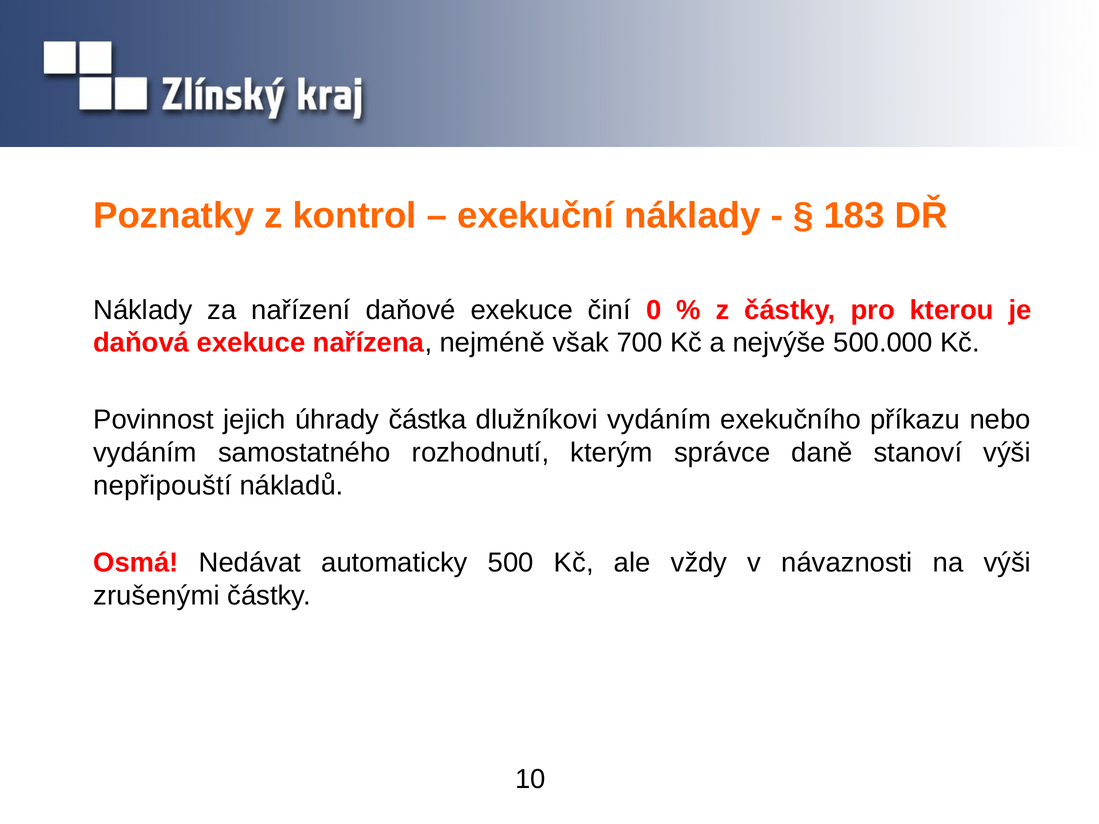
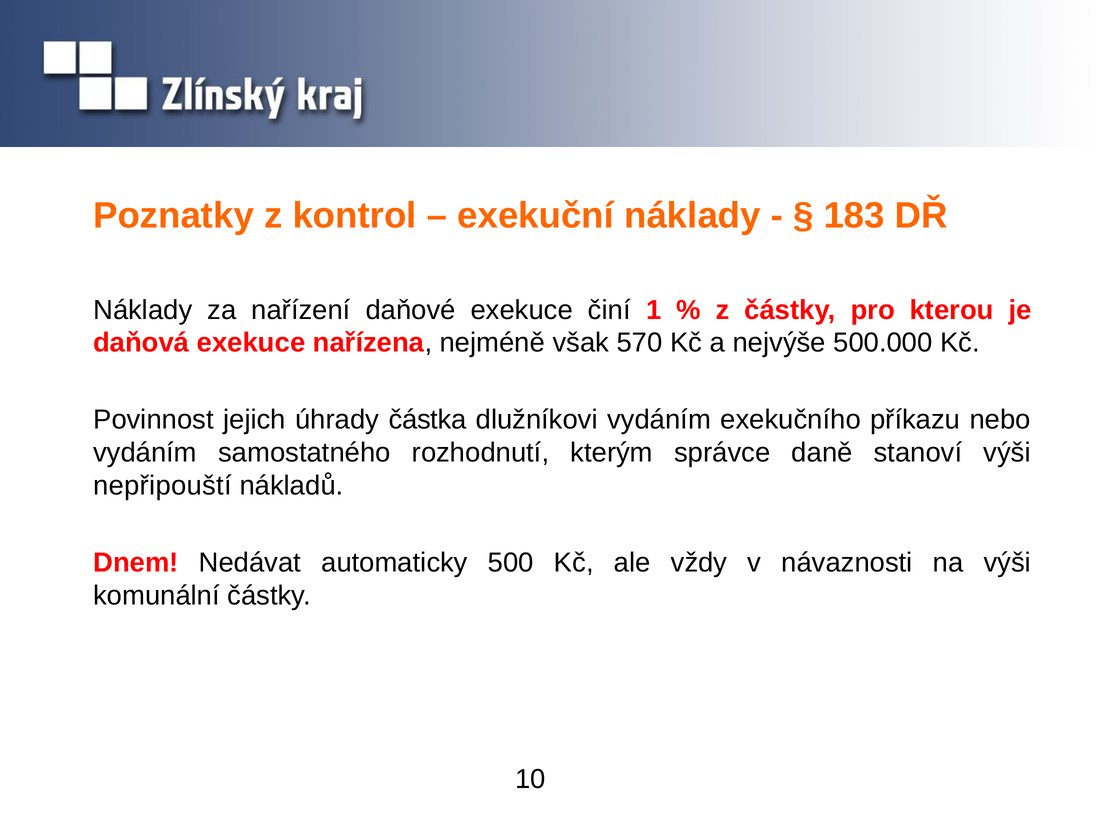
0: 0 -> 1 (654, 310)
700: 700 -> 570 (640, 343)
Osmá: Osmá -> Dnem (136, 563)
zrušenými: zrušenými -> komunální (157, 596)
